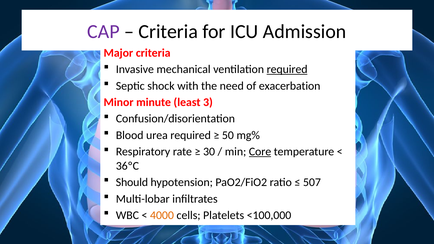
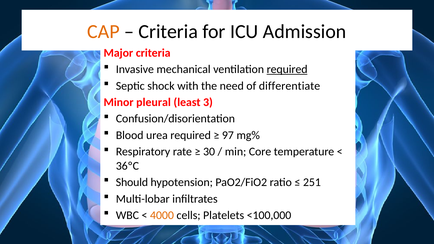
CAP colour: purple -> orange (103, 32)
exacerbation: exacerbation -> differentiate (290, 86)
minute: minute -> pleural (154, 102)
50: 50 -> 97 (228, 135)
Core underline: present -> none (260, 152)
507: 507 -> 251 (312, 182)
